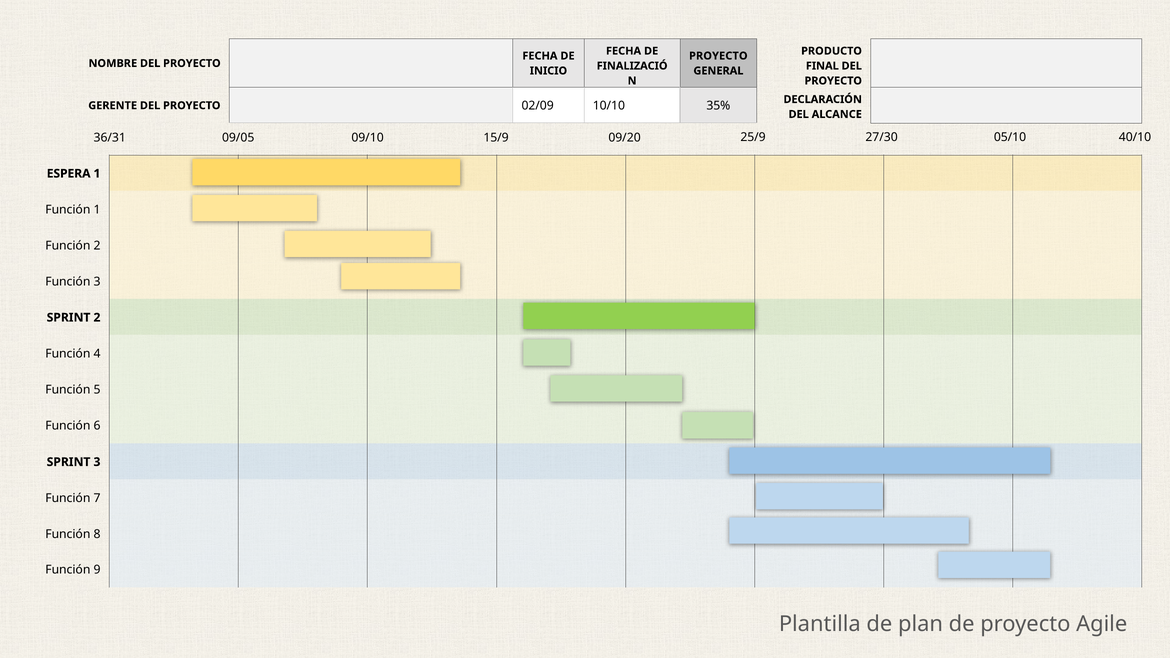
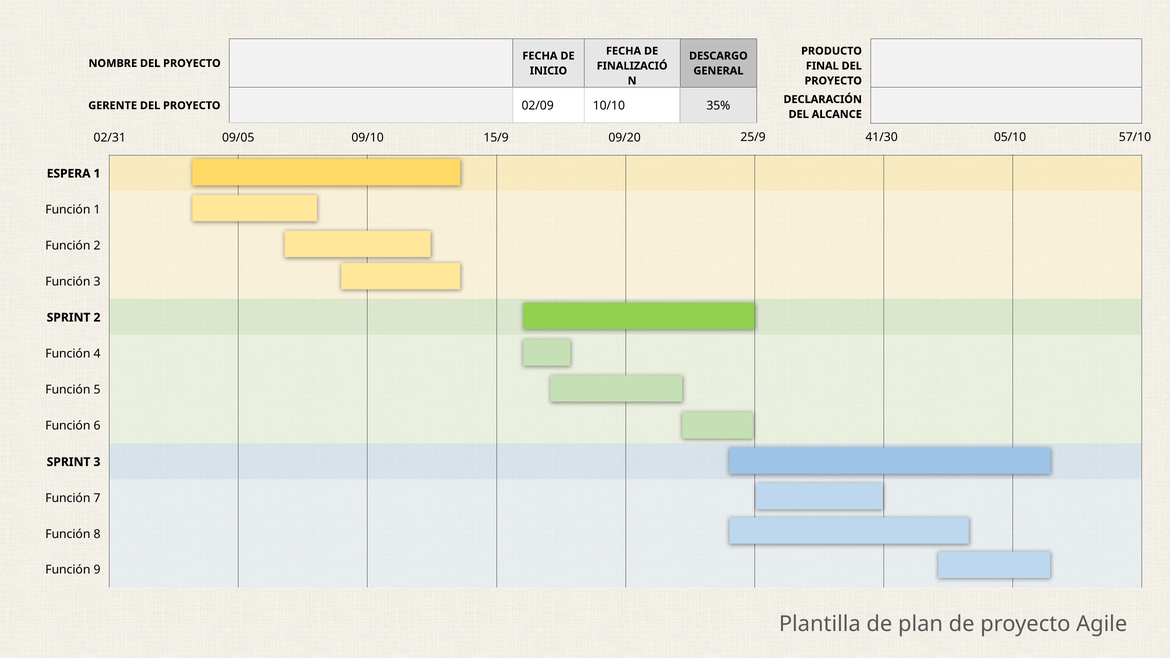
PROYECTO: PROYECTO -> DESCARGO (718, 56)
36/31: 36/31 -> 02/31 (110, 138)
27/30: 27/30 -> 41/30 (882, 137)
40/10: 40/10 -> 57/10 (1135, 137)
